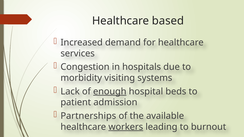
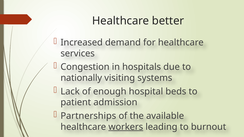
based: based -> better (168, 21)
morbidity: morbidity -> nationally (81, 78)
enough underline: present -> none (110, 92)
